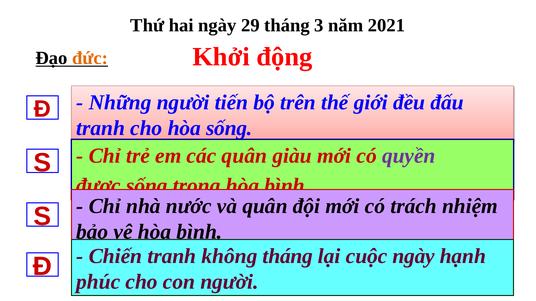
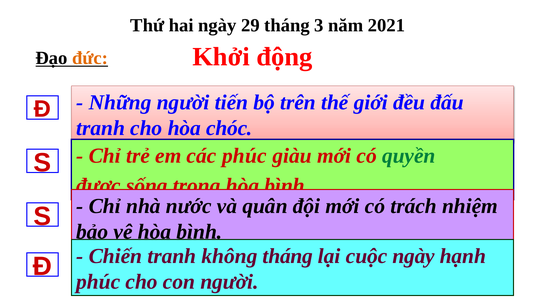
hòa sống: sống -> chóc (229, 128)
các quân: quân -> phúc (244, 156)
quyền colour: purple -> green (409, 156)
